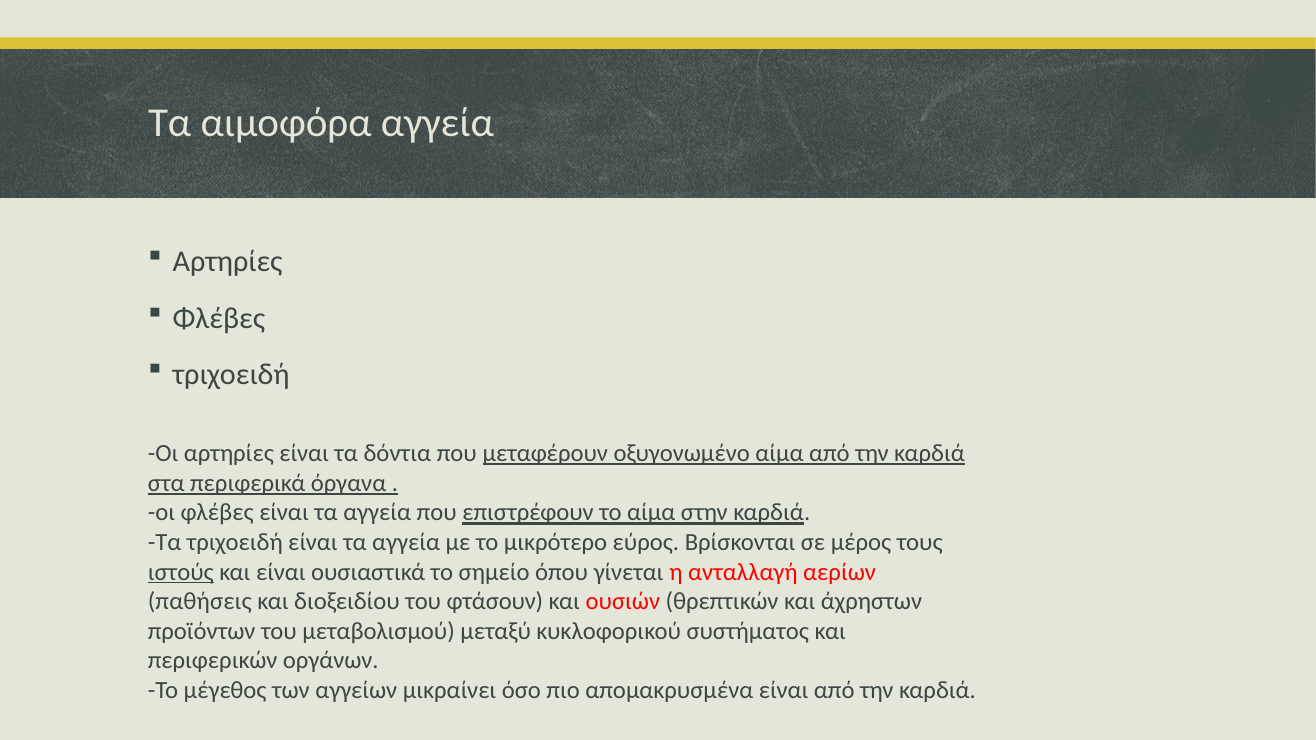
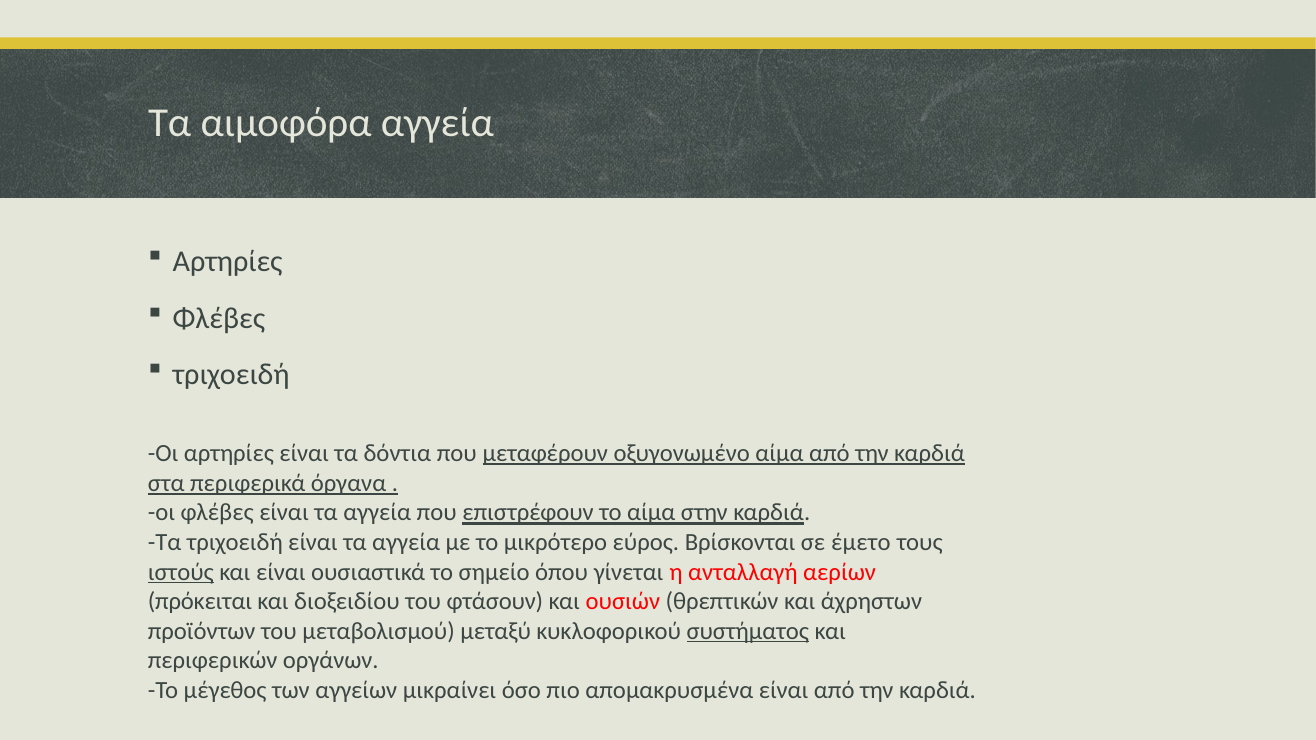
μέρος: μέρος -> έμετο (861, 542)
παθήσεις: παθήσεις -> πρόκειται (200, 602)
συστήματος underline: none -> present (748, 631)
